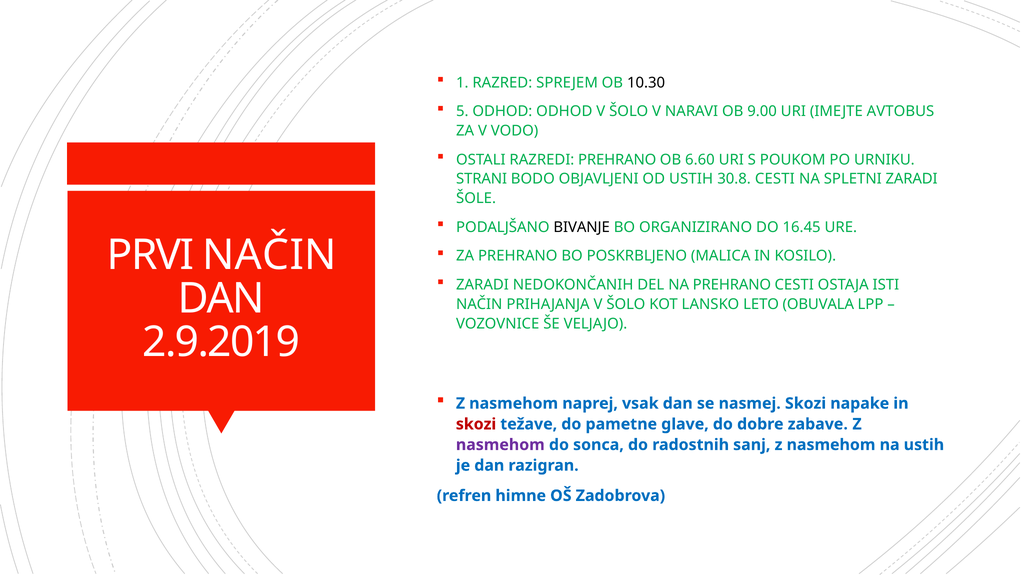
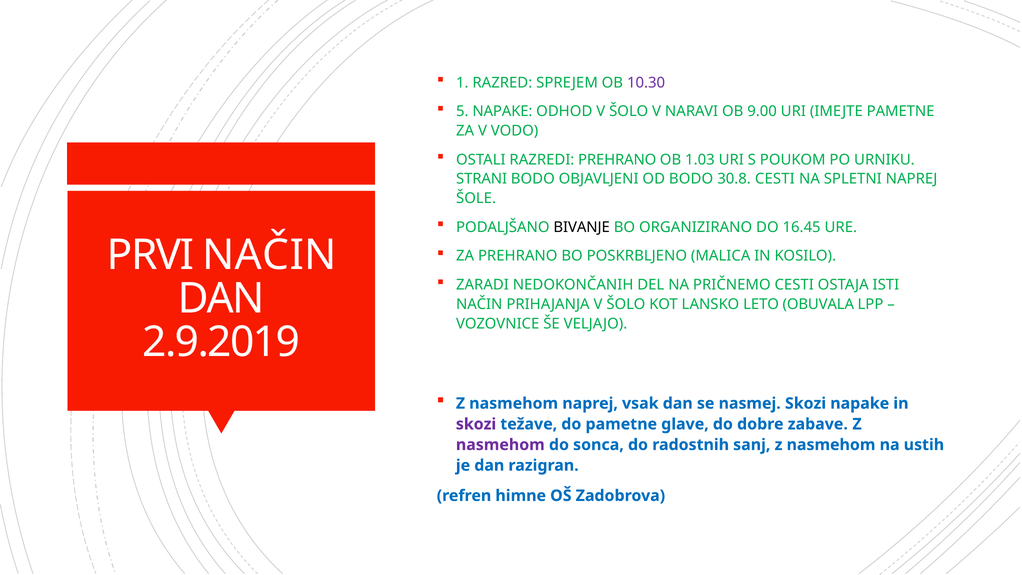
10.30 colour: black -> purple (646, 83)
5 ODHOD: ODHOD -> NAPAKE (502, 111)
IMEJTE AVTOBUS: AVTOBUS -> PAMETNE (901, 111)
6.60: 6.60 -> 1.03 (700, 160)
OD USTIH: USTIH -> BODO (691, 179)
SPLETNI ZARADI: ZARADI -> NAPREJ (912, 179)
NA PREHRANO: PREHRANO -> PRIČNEMO (732, 285)
skozi colour: red -> purple (476, 424)
